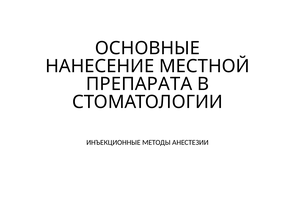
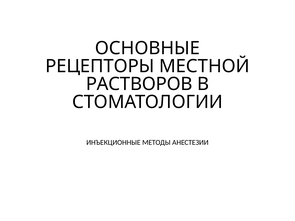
НАНЕСЕНИЕ: НАНЕСЕНИЕ -> РЕЦЕПТОРЫ (100, 66)
ПРЕПАРАТА: ПРЕПАРАТА -> РАСТВОРОВ (139, 84)
